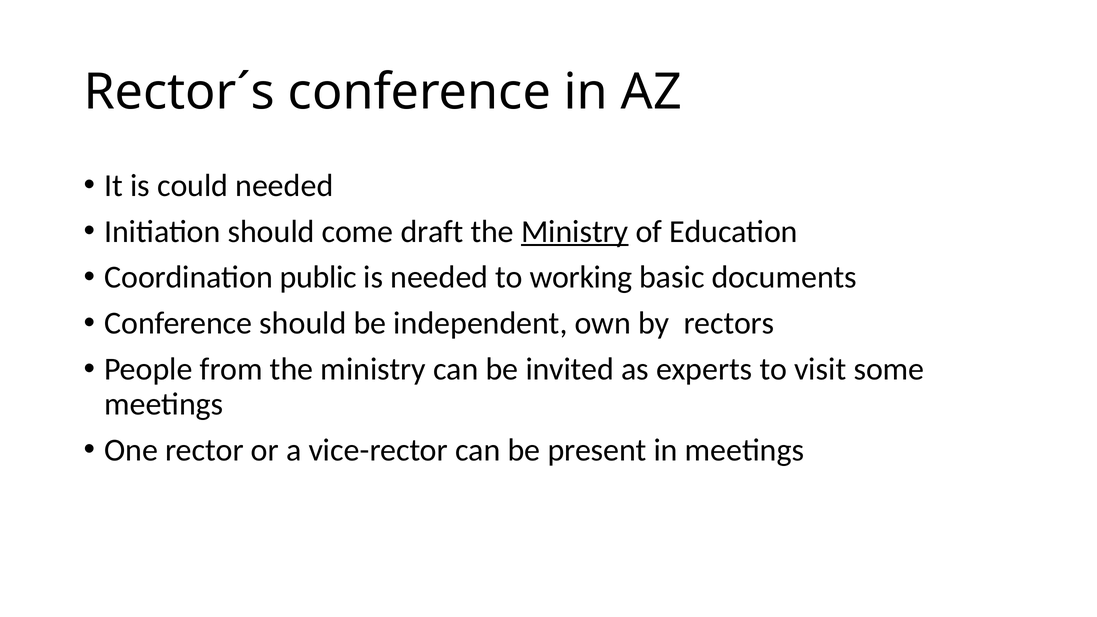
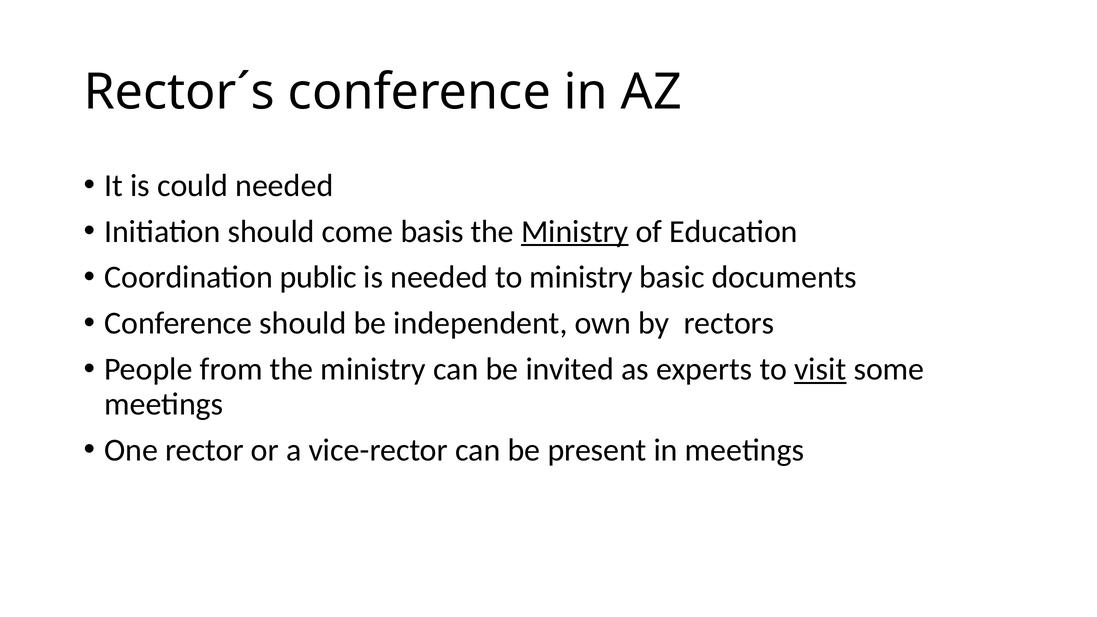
draft: draft -> basis (432, 231)
to working: working -> ministry (581, 277)
visit underline: none -> present (820, 369)
